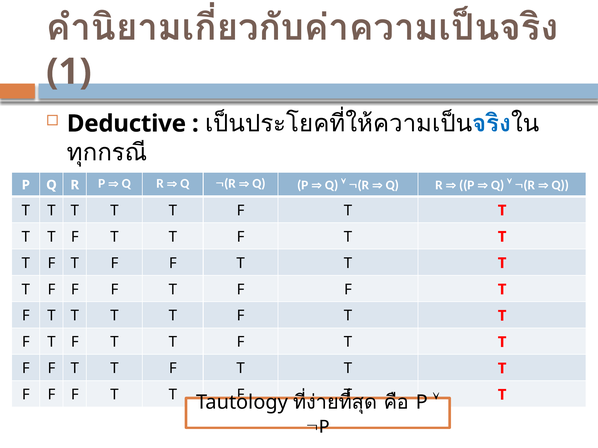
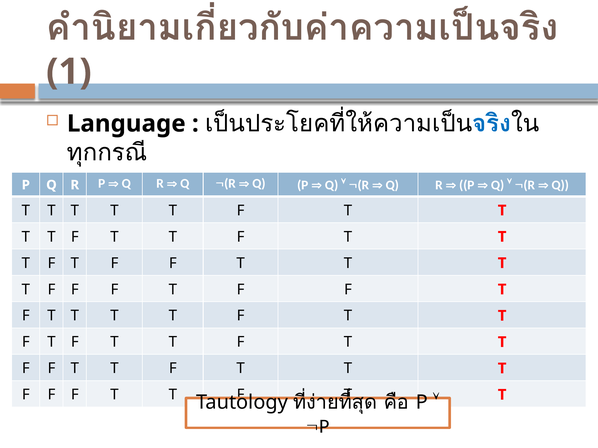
Deductive: Deductive -> Language (126, 124)
